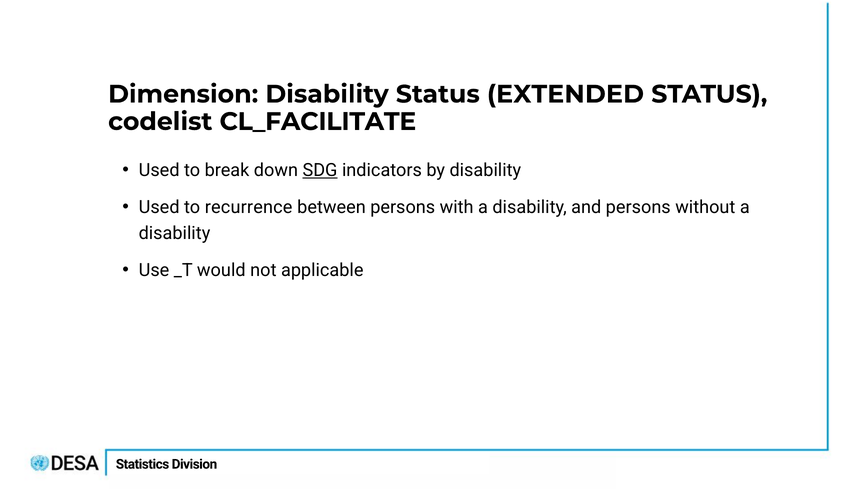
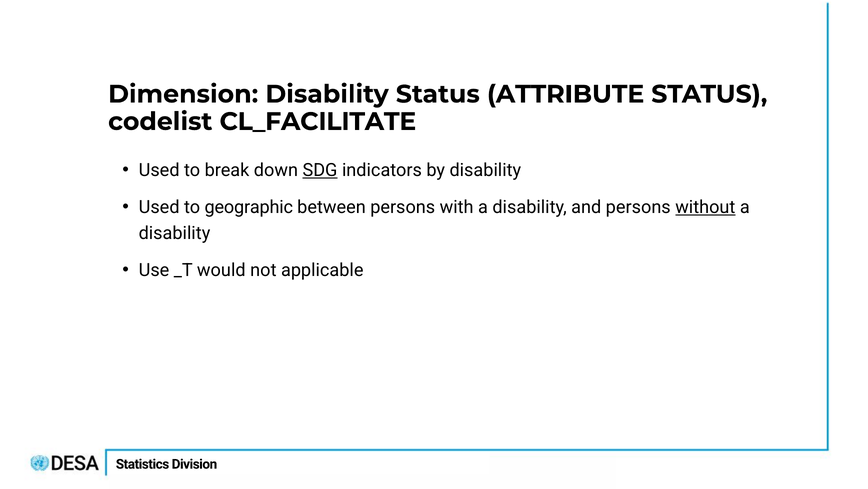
EXTENDED: EXTENDED -> ATTRIBUTE (566, 94)
recurrence: recurrence -> geographic (249, 207)
without underline: none -> present (705, 207)
